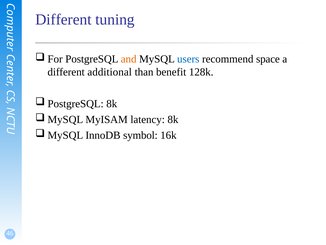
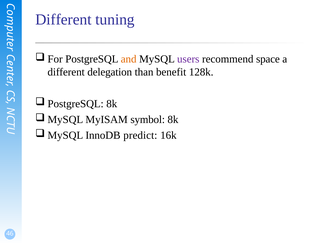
users colour: blue -> purple (188, 59)
additional: additional -> delegation (110, 72)
latency: latency -> symbol (148, 119)
symbol: symbol -> predict (140, 135)
